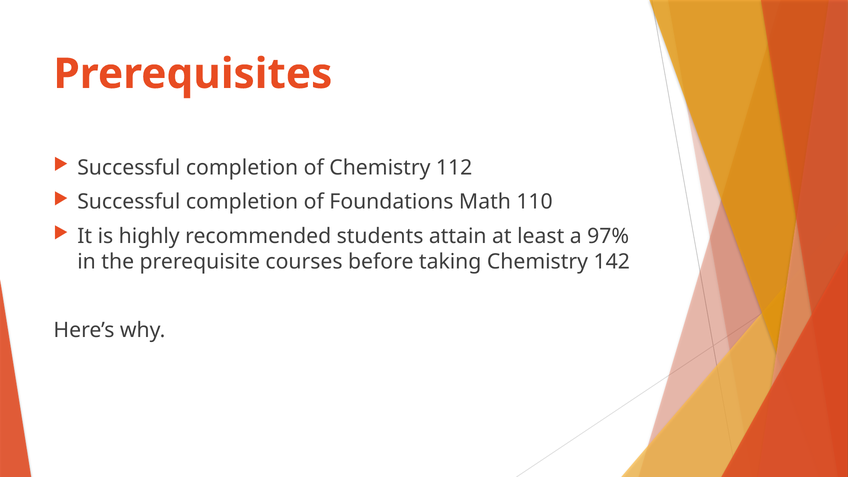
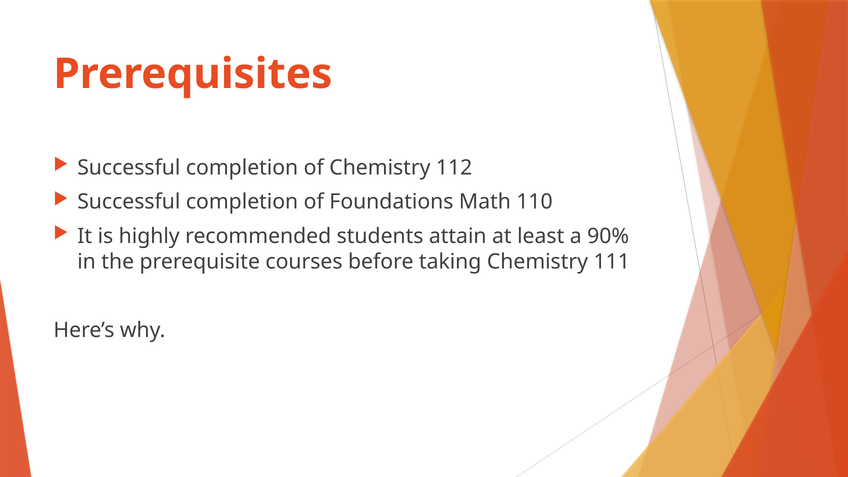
97%: 97% -> 90% (608, 236)
142: 142 -> 111 (612, 262)
